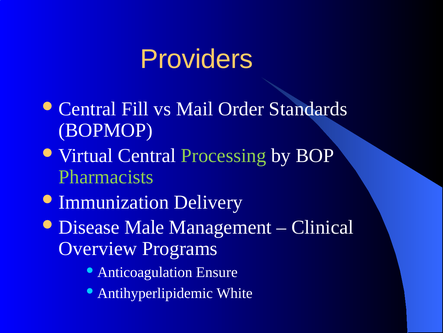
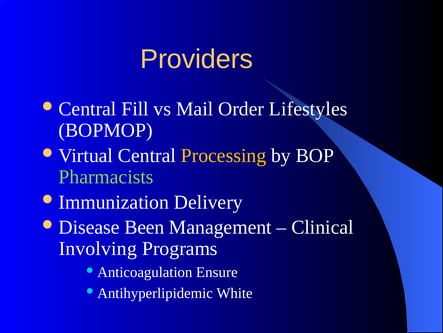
Standards: Standards -> Lifestyles (308, 109)
Processing colour: light green -> yellow (224, 155)
Male: Male -> Been (144, 227)
Overview: Overview -> Involving (98, 248)
